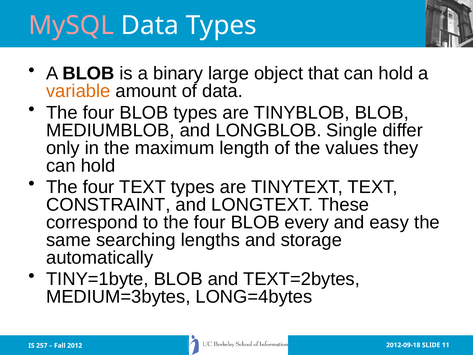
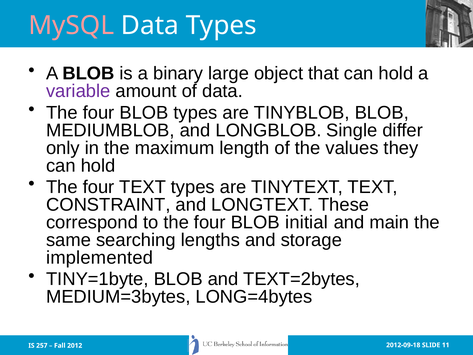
variable colour: orange -> purple (78, 91)
every: every -> initial (307, 222)
easy: easy -> main (389, 222)
automatically: automatically -> implemented (100, 258)
